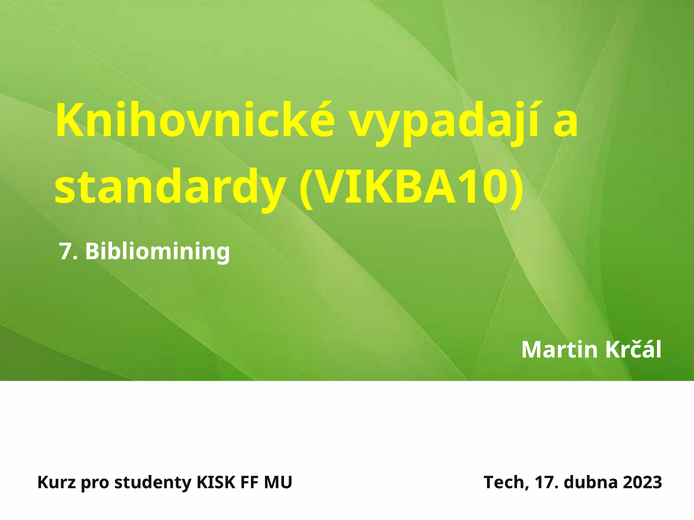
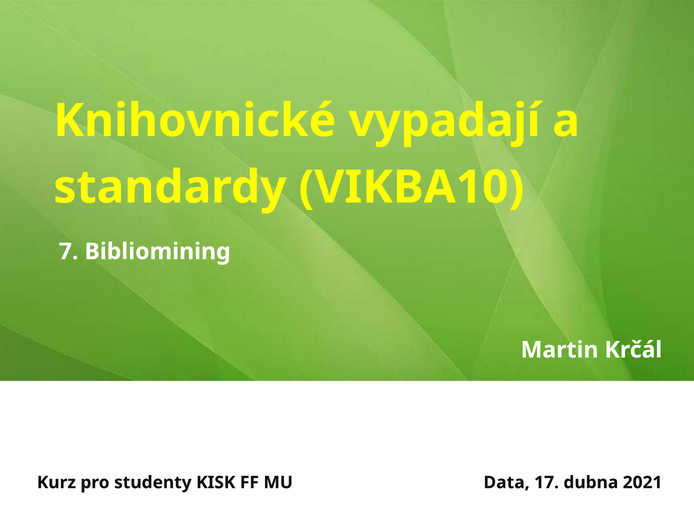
Tech: Tech -> Data (507, 483)
2023: 2023 -> 2021 (643, 483)
